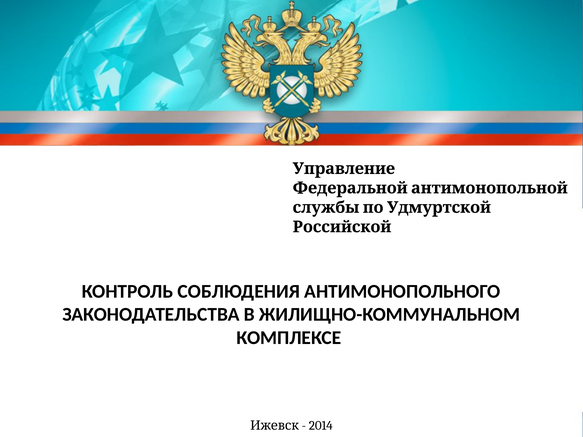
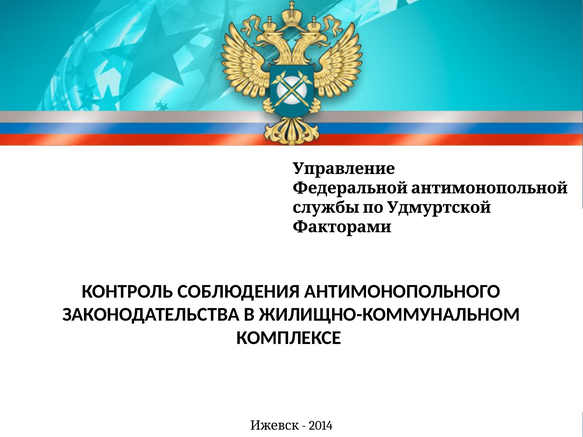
Российской: Российской -> Факторами (342, 227)
